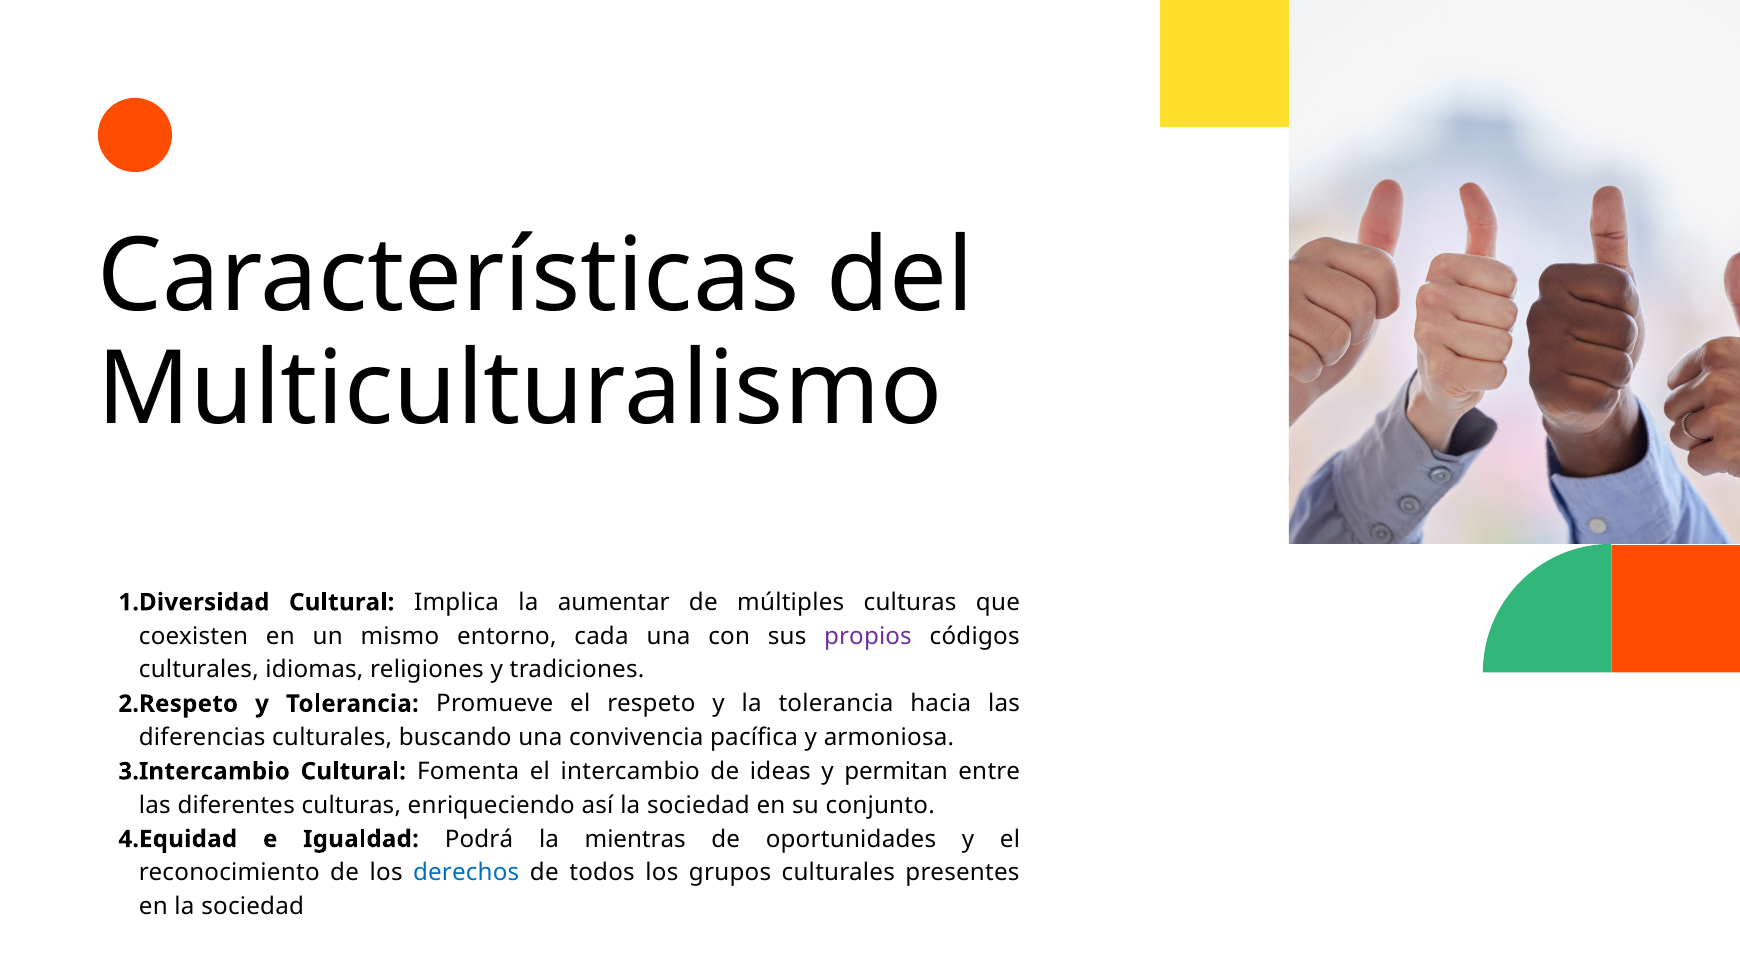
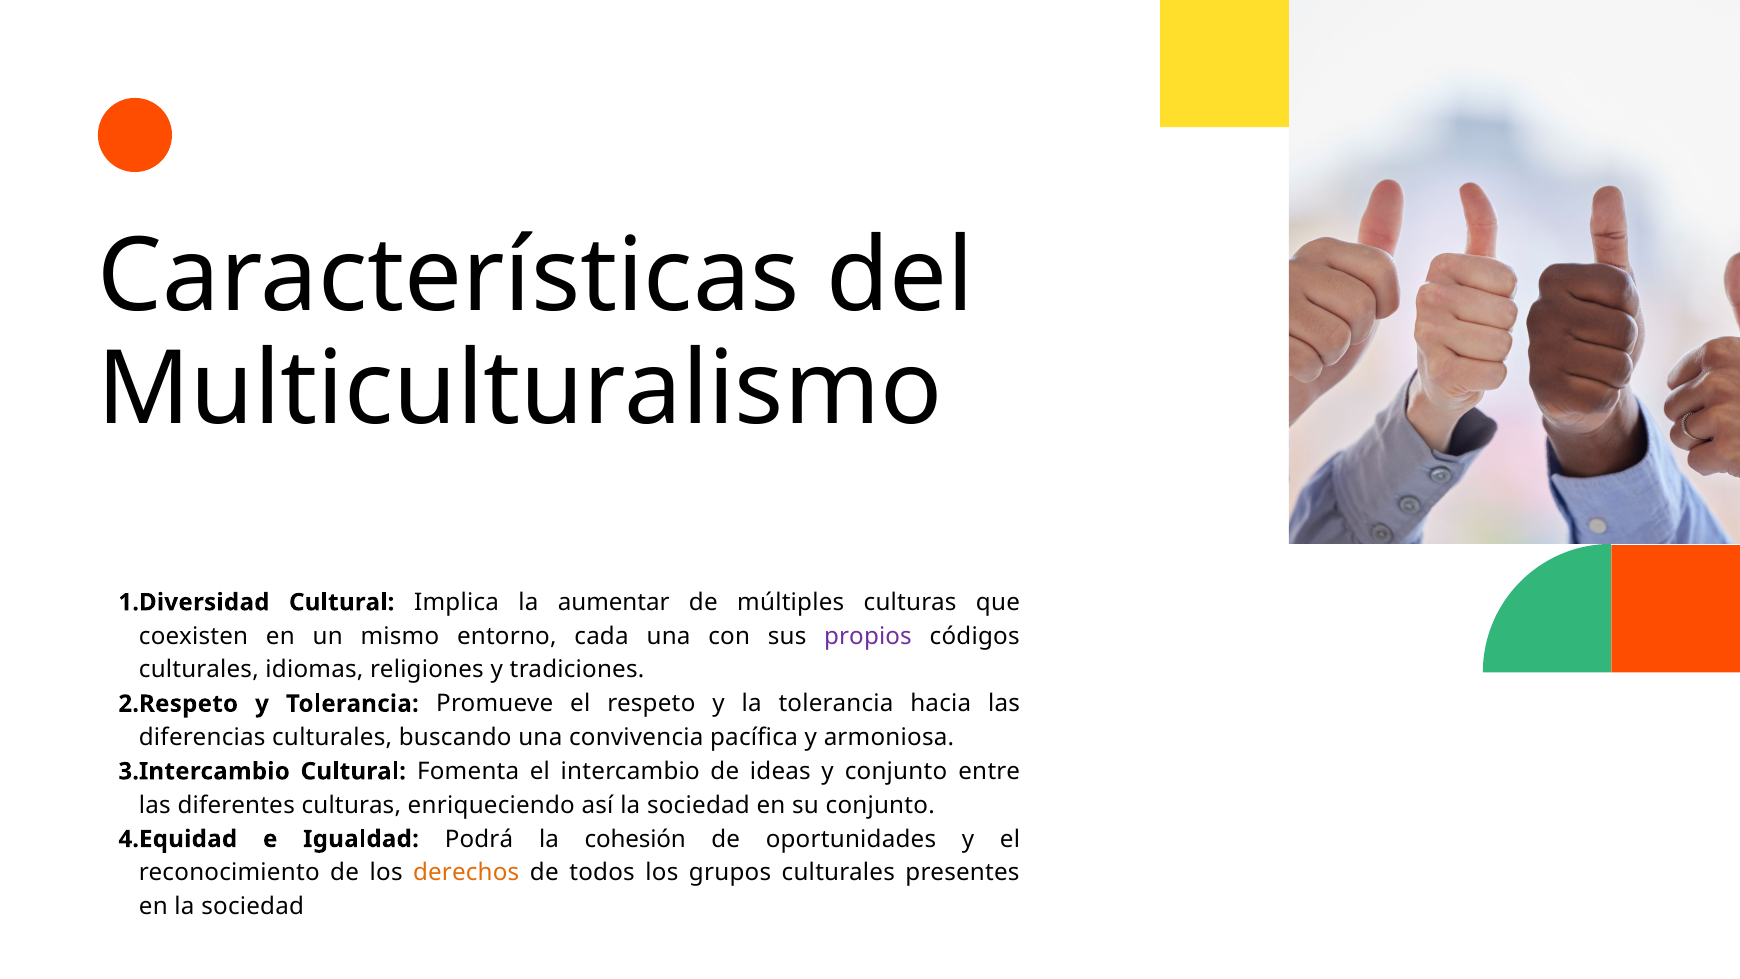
y permitan: permitan -> conjunto (896, 771)
mientras: mientras -> cohesión (635, 839)
derechos colour: blue -> orange (466, 873)
